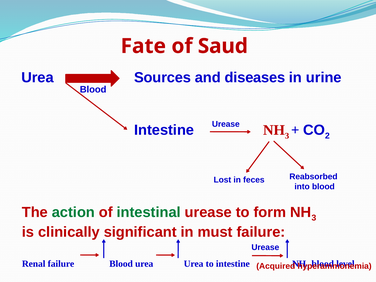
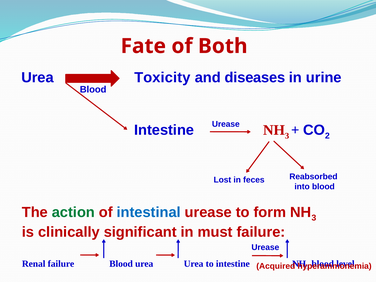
Saud: Saud -> Both (223, 46)
Sources: Sources -> Toxicity (162, 77)
intestinal colour: green -> blue (149, 212)
